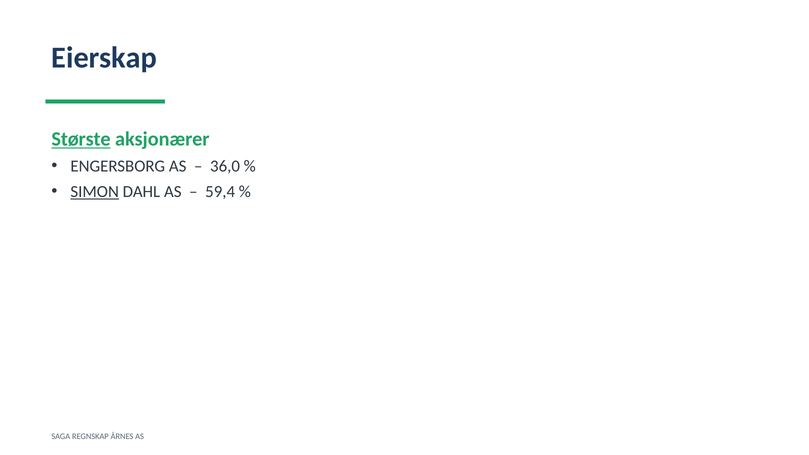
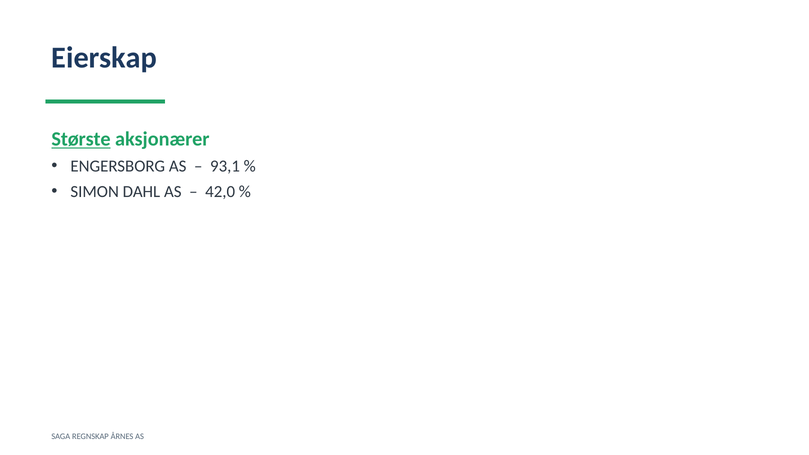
36,0: 36,0 -> 93,1 (225, 166)
SIMON underline: present -> none (95, 192)
59,4: 59,4 -> 42,0 (220, 192)
